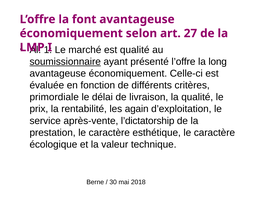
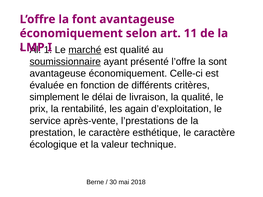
27: 27 -> 11 (190, 33)
marché underline: none -> present (85, 50)
long: long -> sont (218, 62)
primordiale: primordiale -> simplement (54, 97)
l’dictatorship: l’dictatorship -> l’prestations (148, 121)
